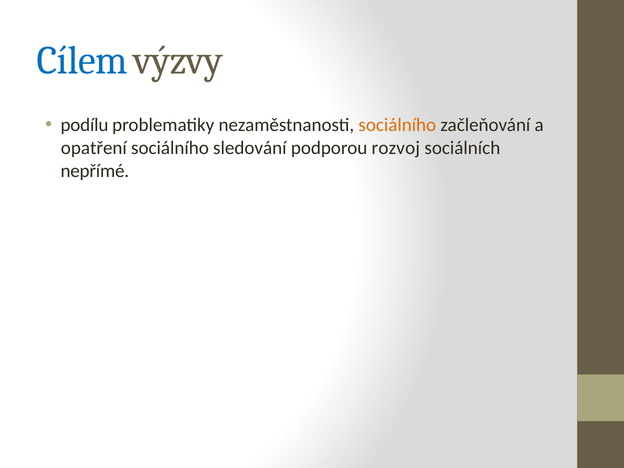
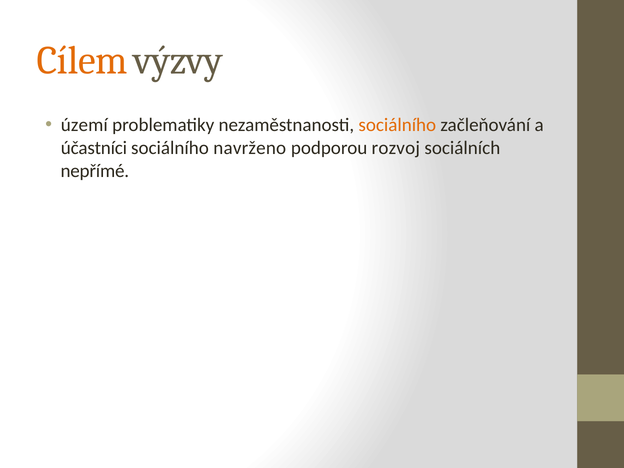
Cílem colour: blue -> orange (82, 61)
podílu: podílu -> území (84, 125)
opatření: opatření -> účastníci (94, 148)
sledování: sledování -> navrženo (250, 148)
